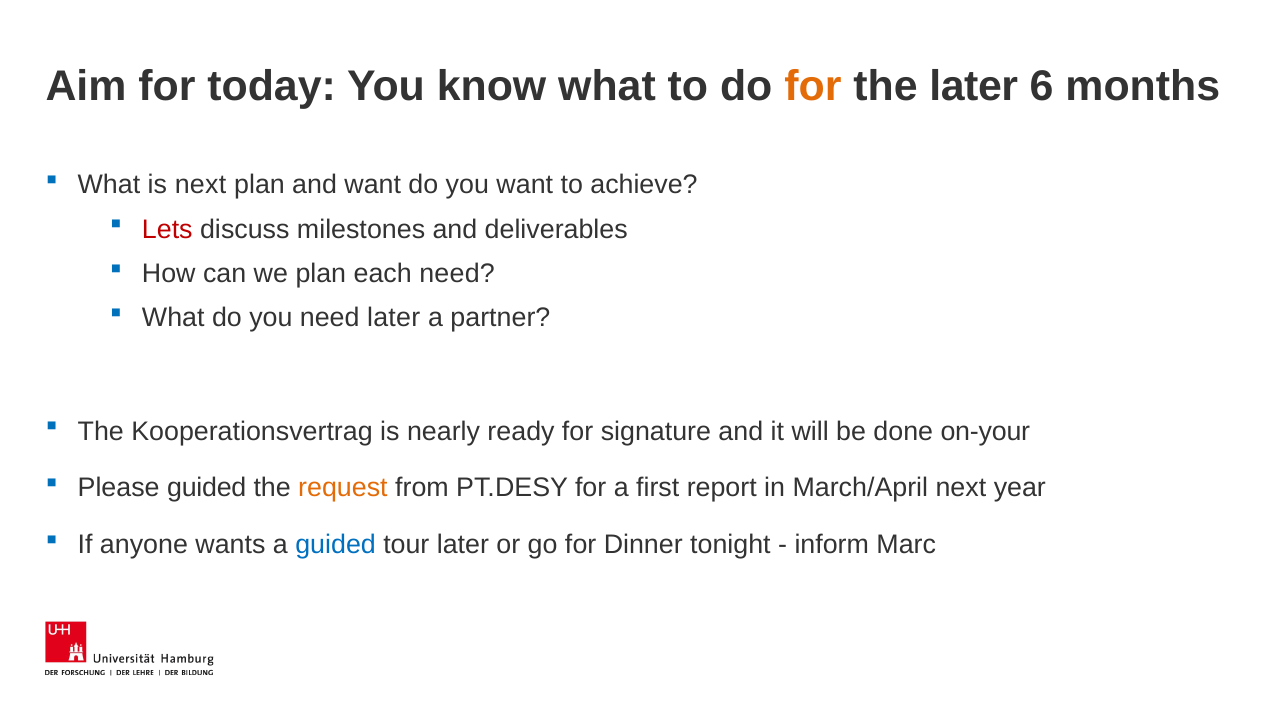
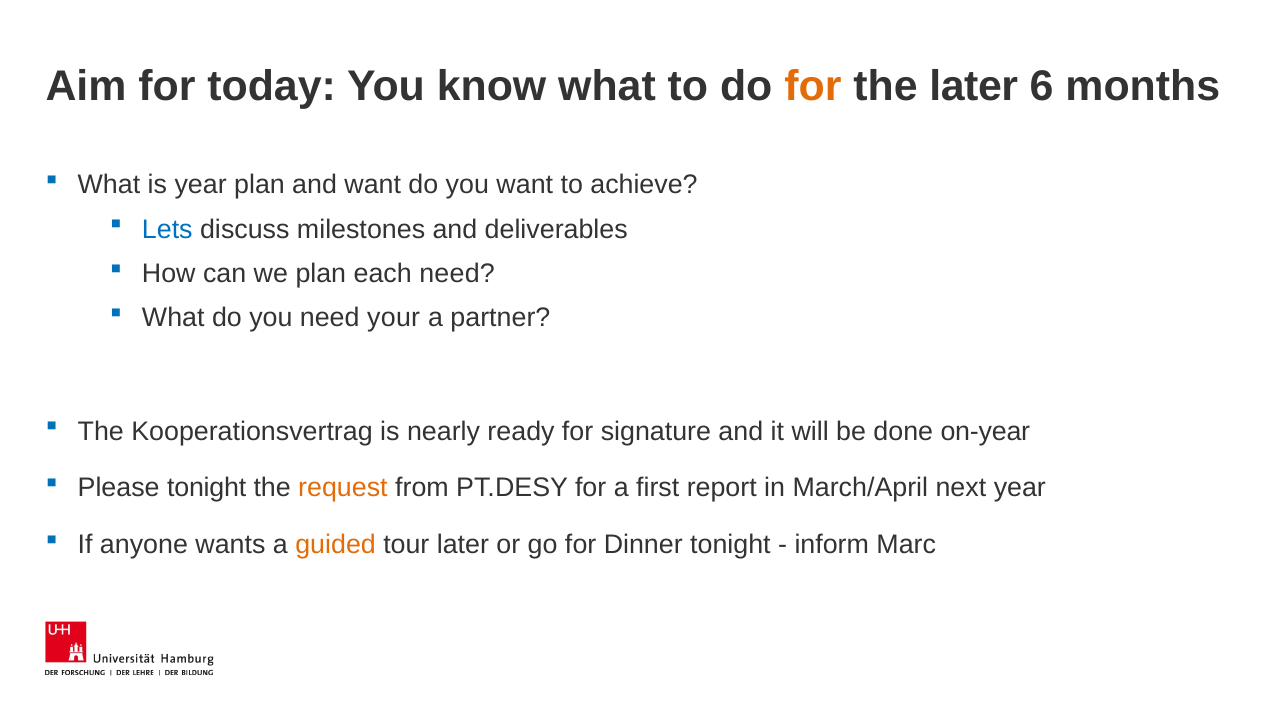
is next: next -> year (201, 185)
Lets colour: red -> blue (167, 229)
need later: later -> your (394, 318)
on-your: on-your -> on-year (985, 432)
Please guided: guided -> tonight (207, 488)
guided colour: blue -> orange (336, 545)
